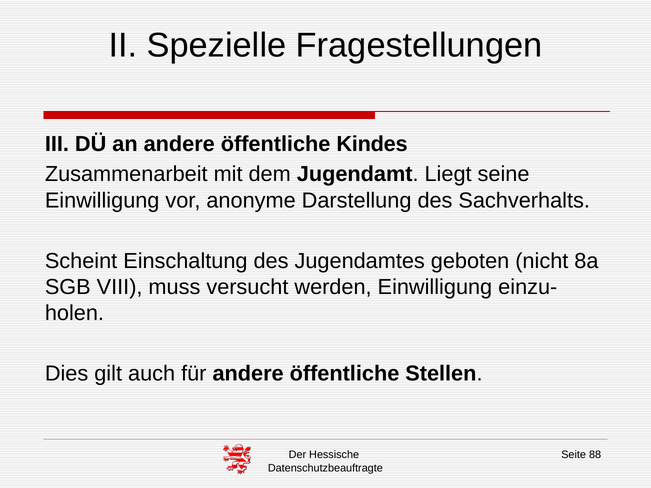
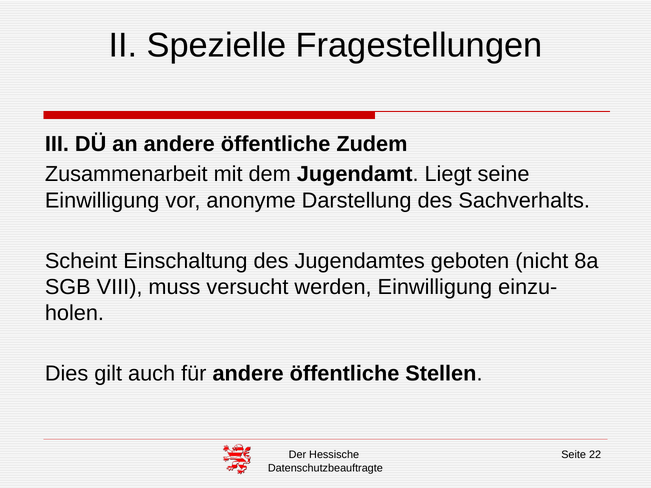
Kindes: Kindes -> Zudem (372, 144)
88: 88 -> 22 (595, 455)
